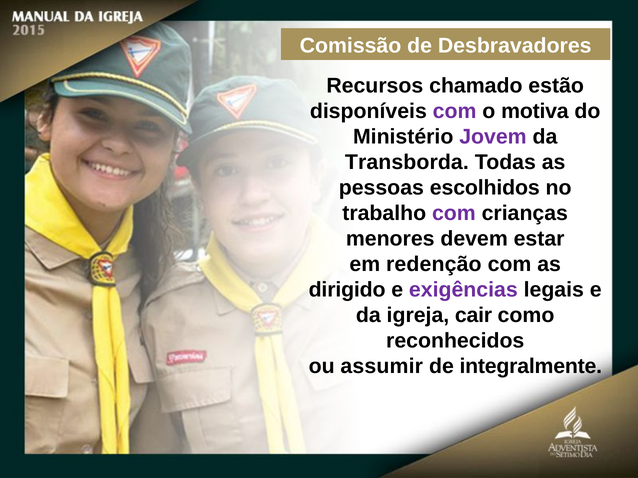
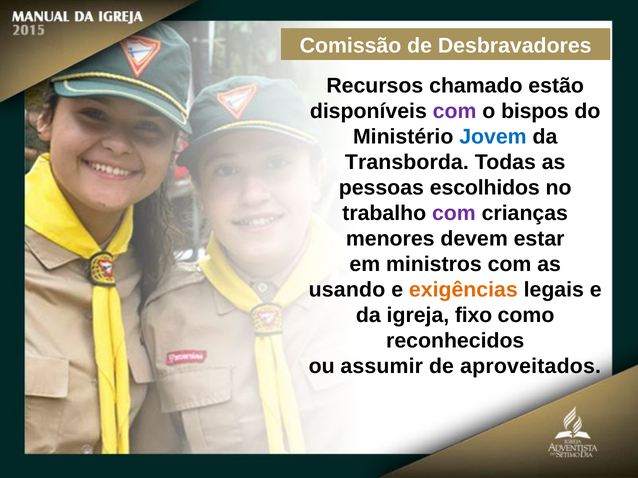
motiva: motiva -> bispos (535, 111)
Jovem colour: purple -> blue (493, 137)
redenção: redenção -> ministros (434, 264)
dirigido: dirigido -> usando (347, 290)
exigências colour: purple -> orange (463, 290)
cair: cair -> fixo (474, 315)
integralmente: integralmente -> aproveitados (531, 367)
